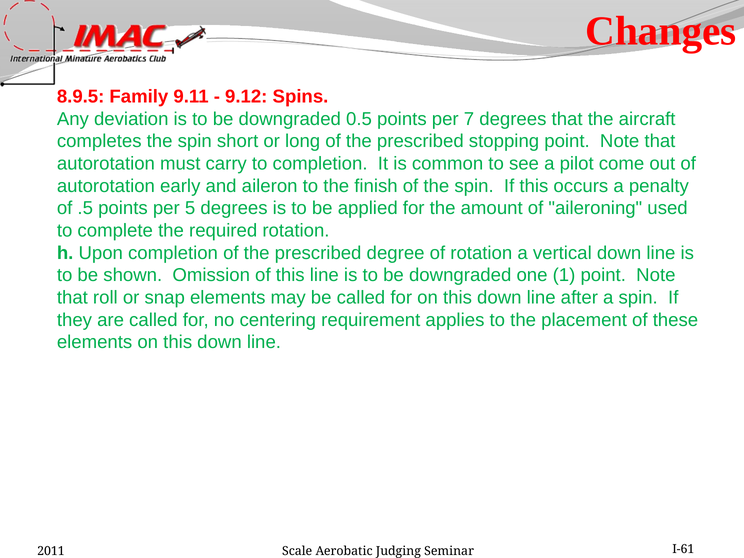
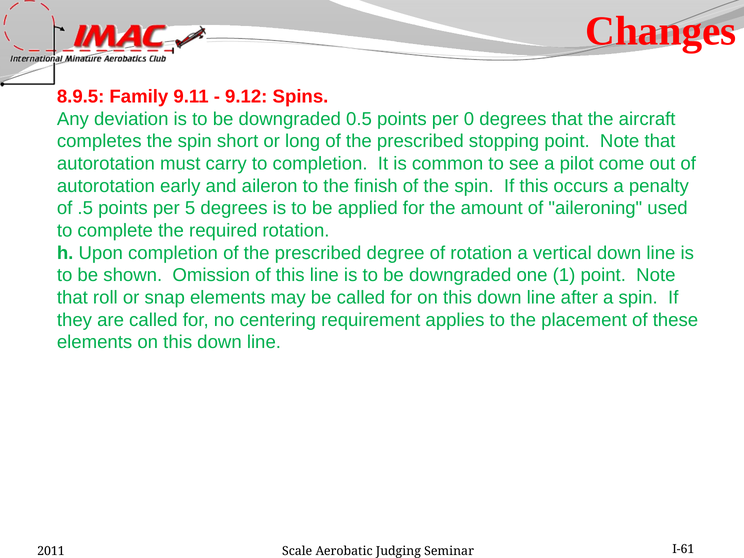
7: 7 -> 0 (469, 119)
